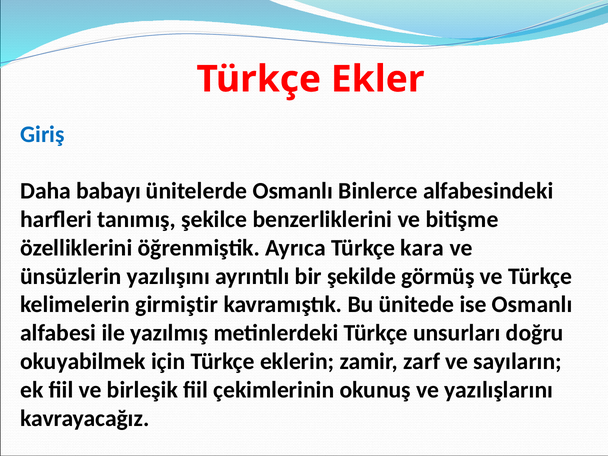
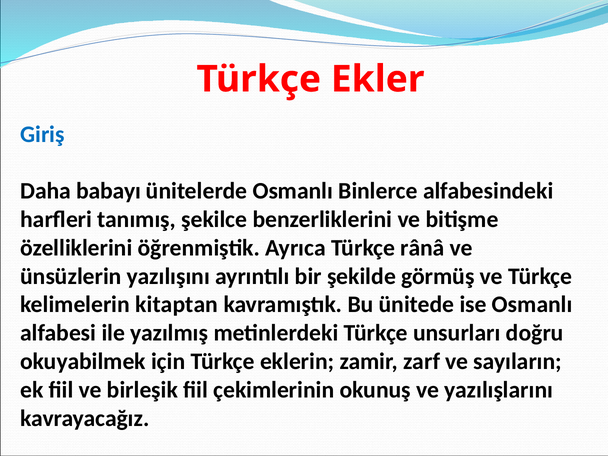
kara: kara -> rânâ (422, 248)
girmiştir: girmiştir -> kitaptan (177, 305)
